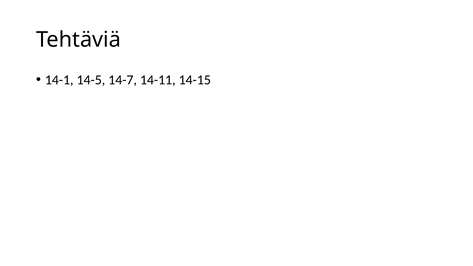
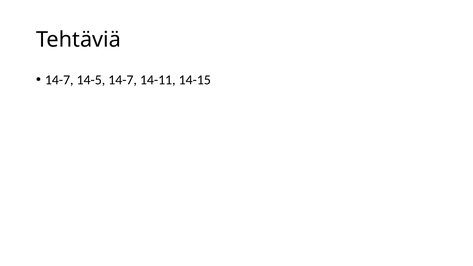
14-1: 14-1 -> 14-7 (59, 80)
